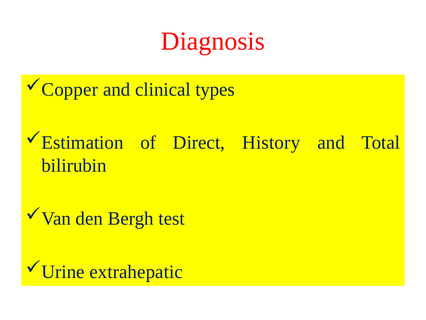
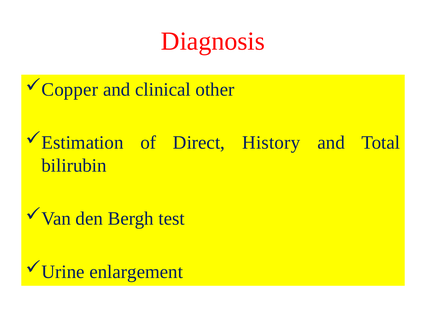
types: types -> other (215, 89)
extrahepatic: extrahepatic -> enlargement (136, 271)
